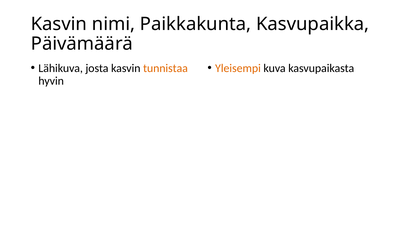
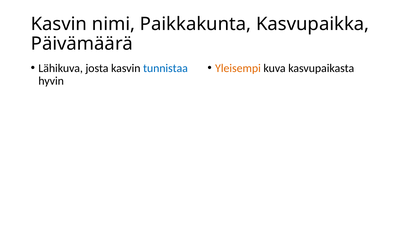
tunnistaa colour: orange -> blue (166, 68)
